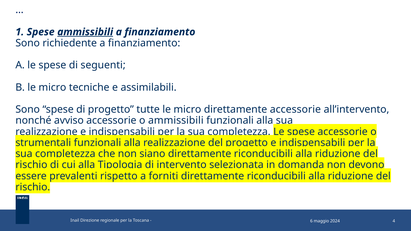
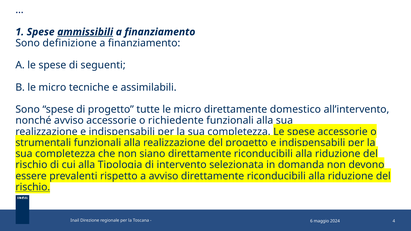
richiedente: richiedente -> definizione (70, 43)
direttamente accessorie: accessorie -> domestico (295, 110)
o ammissibili: ammissibili -> richiedente (176, 121)
a forniti: forniti -> avviso (164, 176)
rischio underline: none -> present (33, 187)
